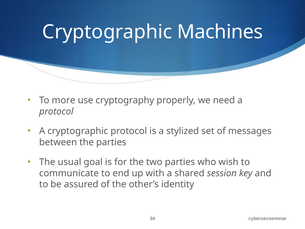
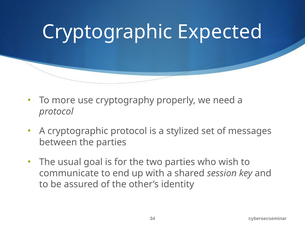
Machines: Machines -> Expected (220, 32)
